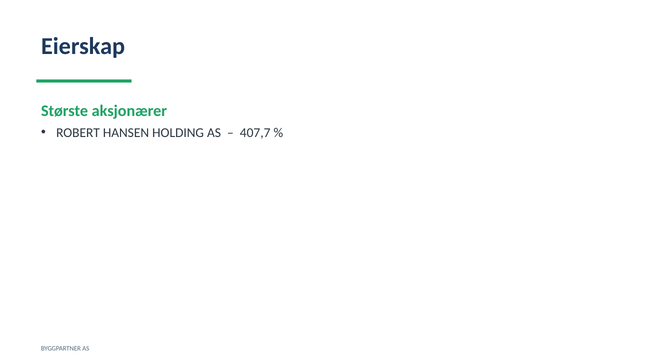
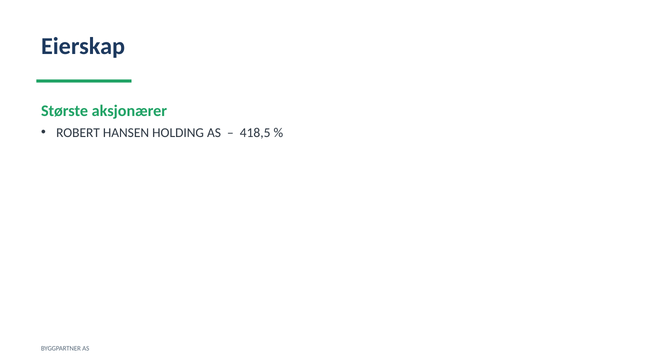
407,7: 407,7 -> 418,5 (255, 133)
